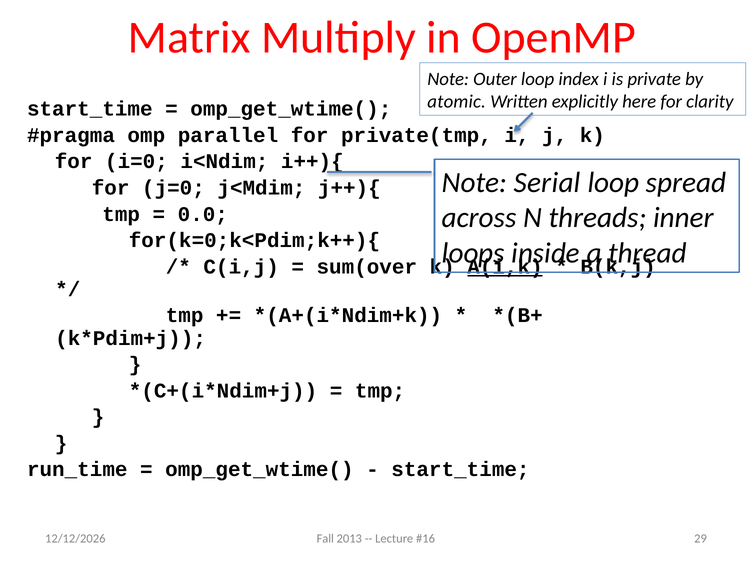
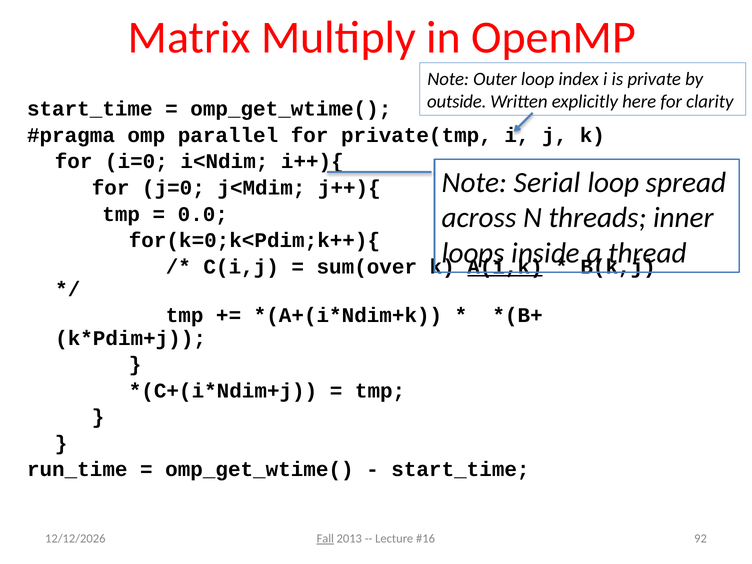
atomic: atomic -> outside (457, 102)
Fall underline: none -> present (325, 538)
29: 29 -> 92 (701, 538)
